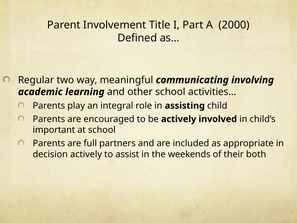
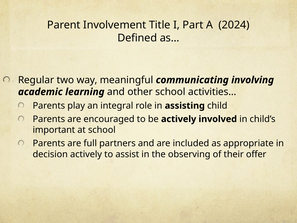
2000: 2000 -> 2024 (234, 25)
weekends: weekends -> observing (189, 154)
both: both -> offer (256, 154)
